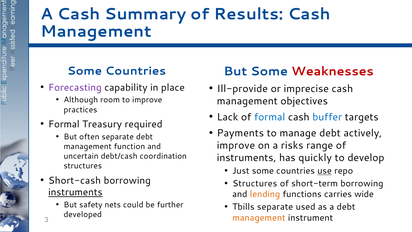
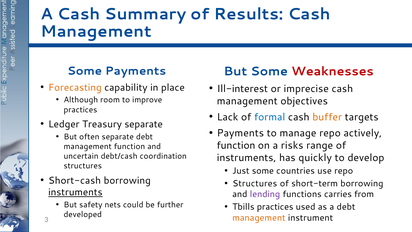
Countries: Countries -> Payments (136, 71)
Forecasting colour: purple -> orange (75, 87)
Ill-provide: Ill-provide -> Ill-interest (242, 89)
buffer colour: blue -> orange (327, 117)
Formal: Formal -> Ledger (64, 124)
Treasury required: required -> separate (144, 124)
manage debt: debt -> repo (330, 133)
improve: improve -> function (236, 145)
use underline: present -> none (325, 171)
lending colour: orange -> purple (265, 194)
wide: wide -> from (364, 194)
Tbills separate: separate -> practices (275, 207)
